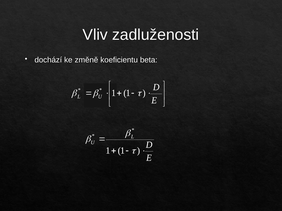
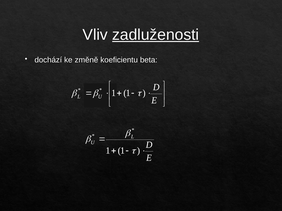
zadluženosti underline: none -> present (156, 35)
